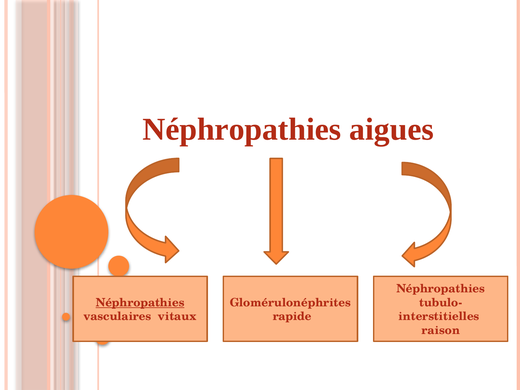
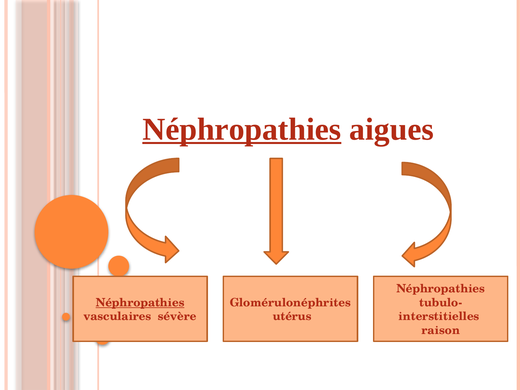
Néphropathies underline: none -> present (242, 129)
vitaux: vitaux -> sévère (177, 316)
rapide: rapide -> utérus (292, 316)
